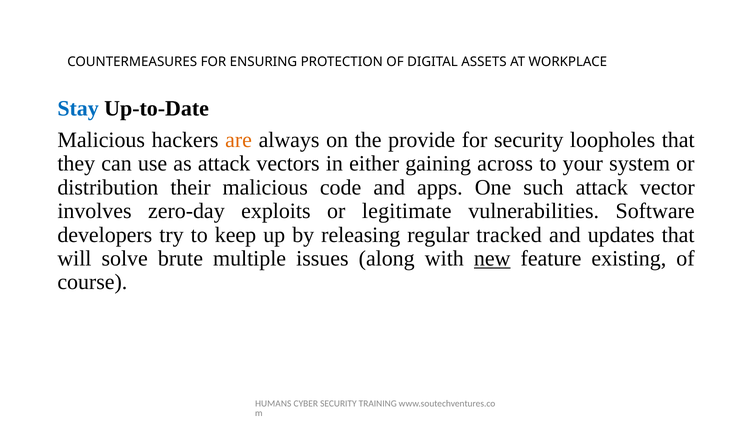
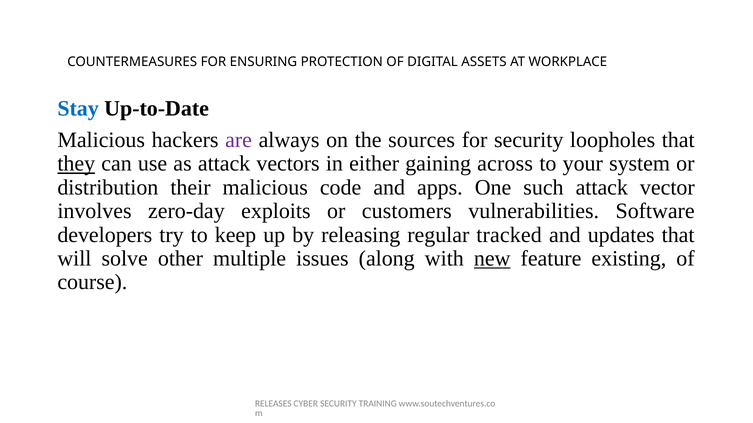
are colour: orange -> purple (239, 140)
provide: provide -> sources (422, 140)
they underline: none -> present (76, 164)
legitimate: legitimate -> customers (407, 211)
brute: brute -> other (180, 259)
HUMANS: HUMANS -> RELEASES (273, 404)
